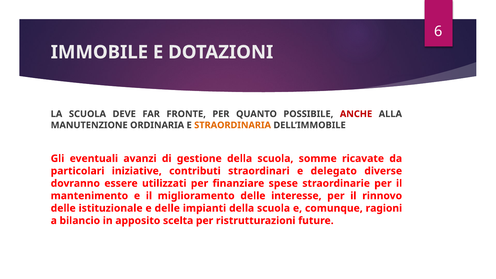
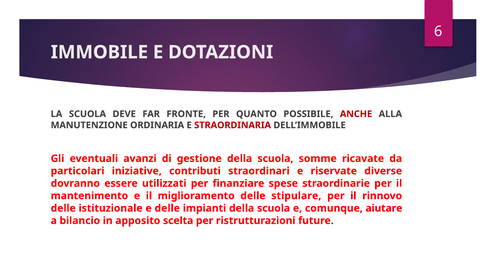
STRAORDINARIA colour: orange -> red (233, 125)
delegato: delegato -> riservate (334, 171)
interesse: interesse -> stipulare (296, 196)
ragioni: ragioni -> aiutare (384, 208)
